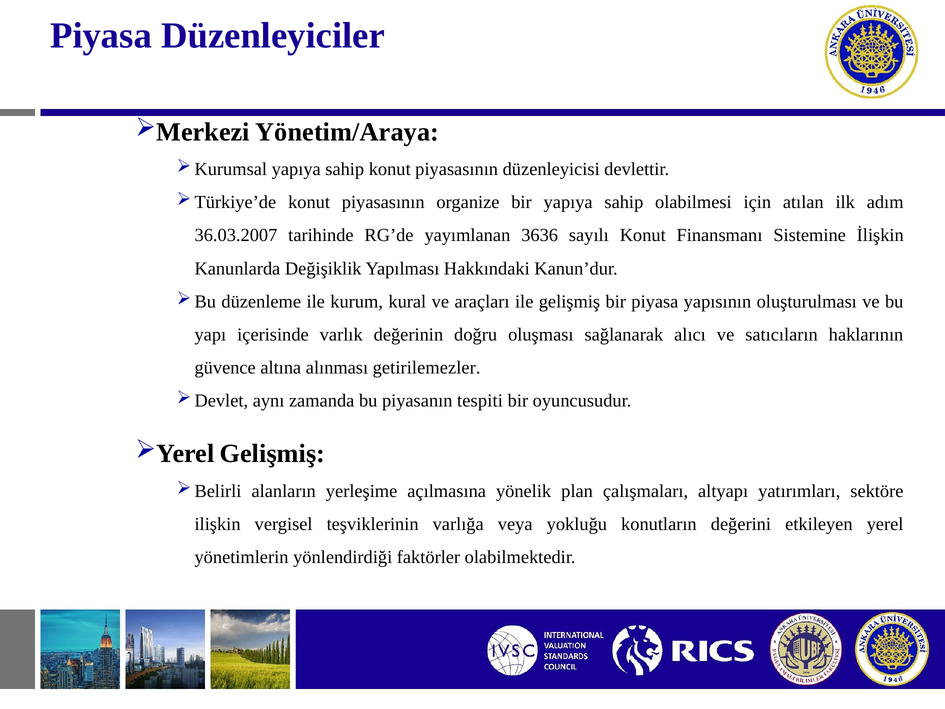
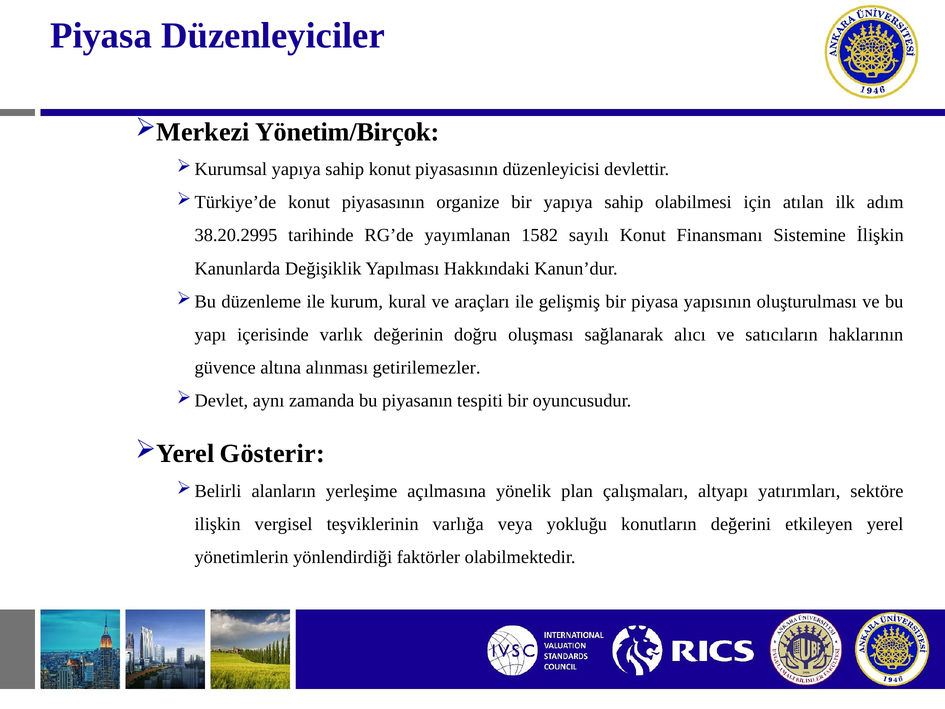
Yönetim/Araya: Yönetim/Araya -> Yönetim/Birçok (347, 132)
36.03.2007: 36.03.2007 -> 38.20.2995 (236, 235)
3636: 3636 -> 1582 (540, 235)
Gelişmiş: Gelişmiş -> Gösterir (272, 454)
